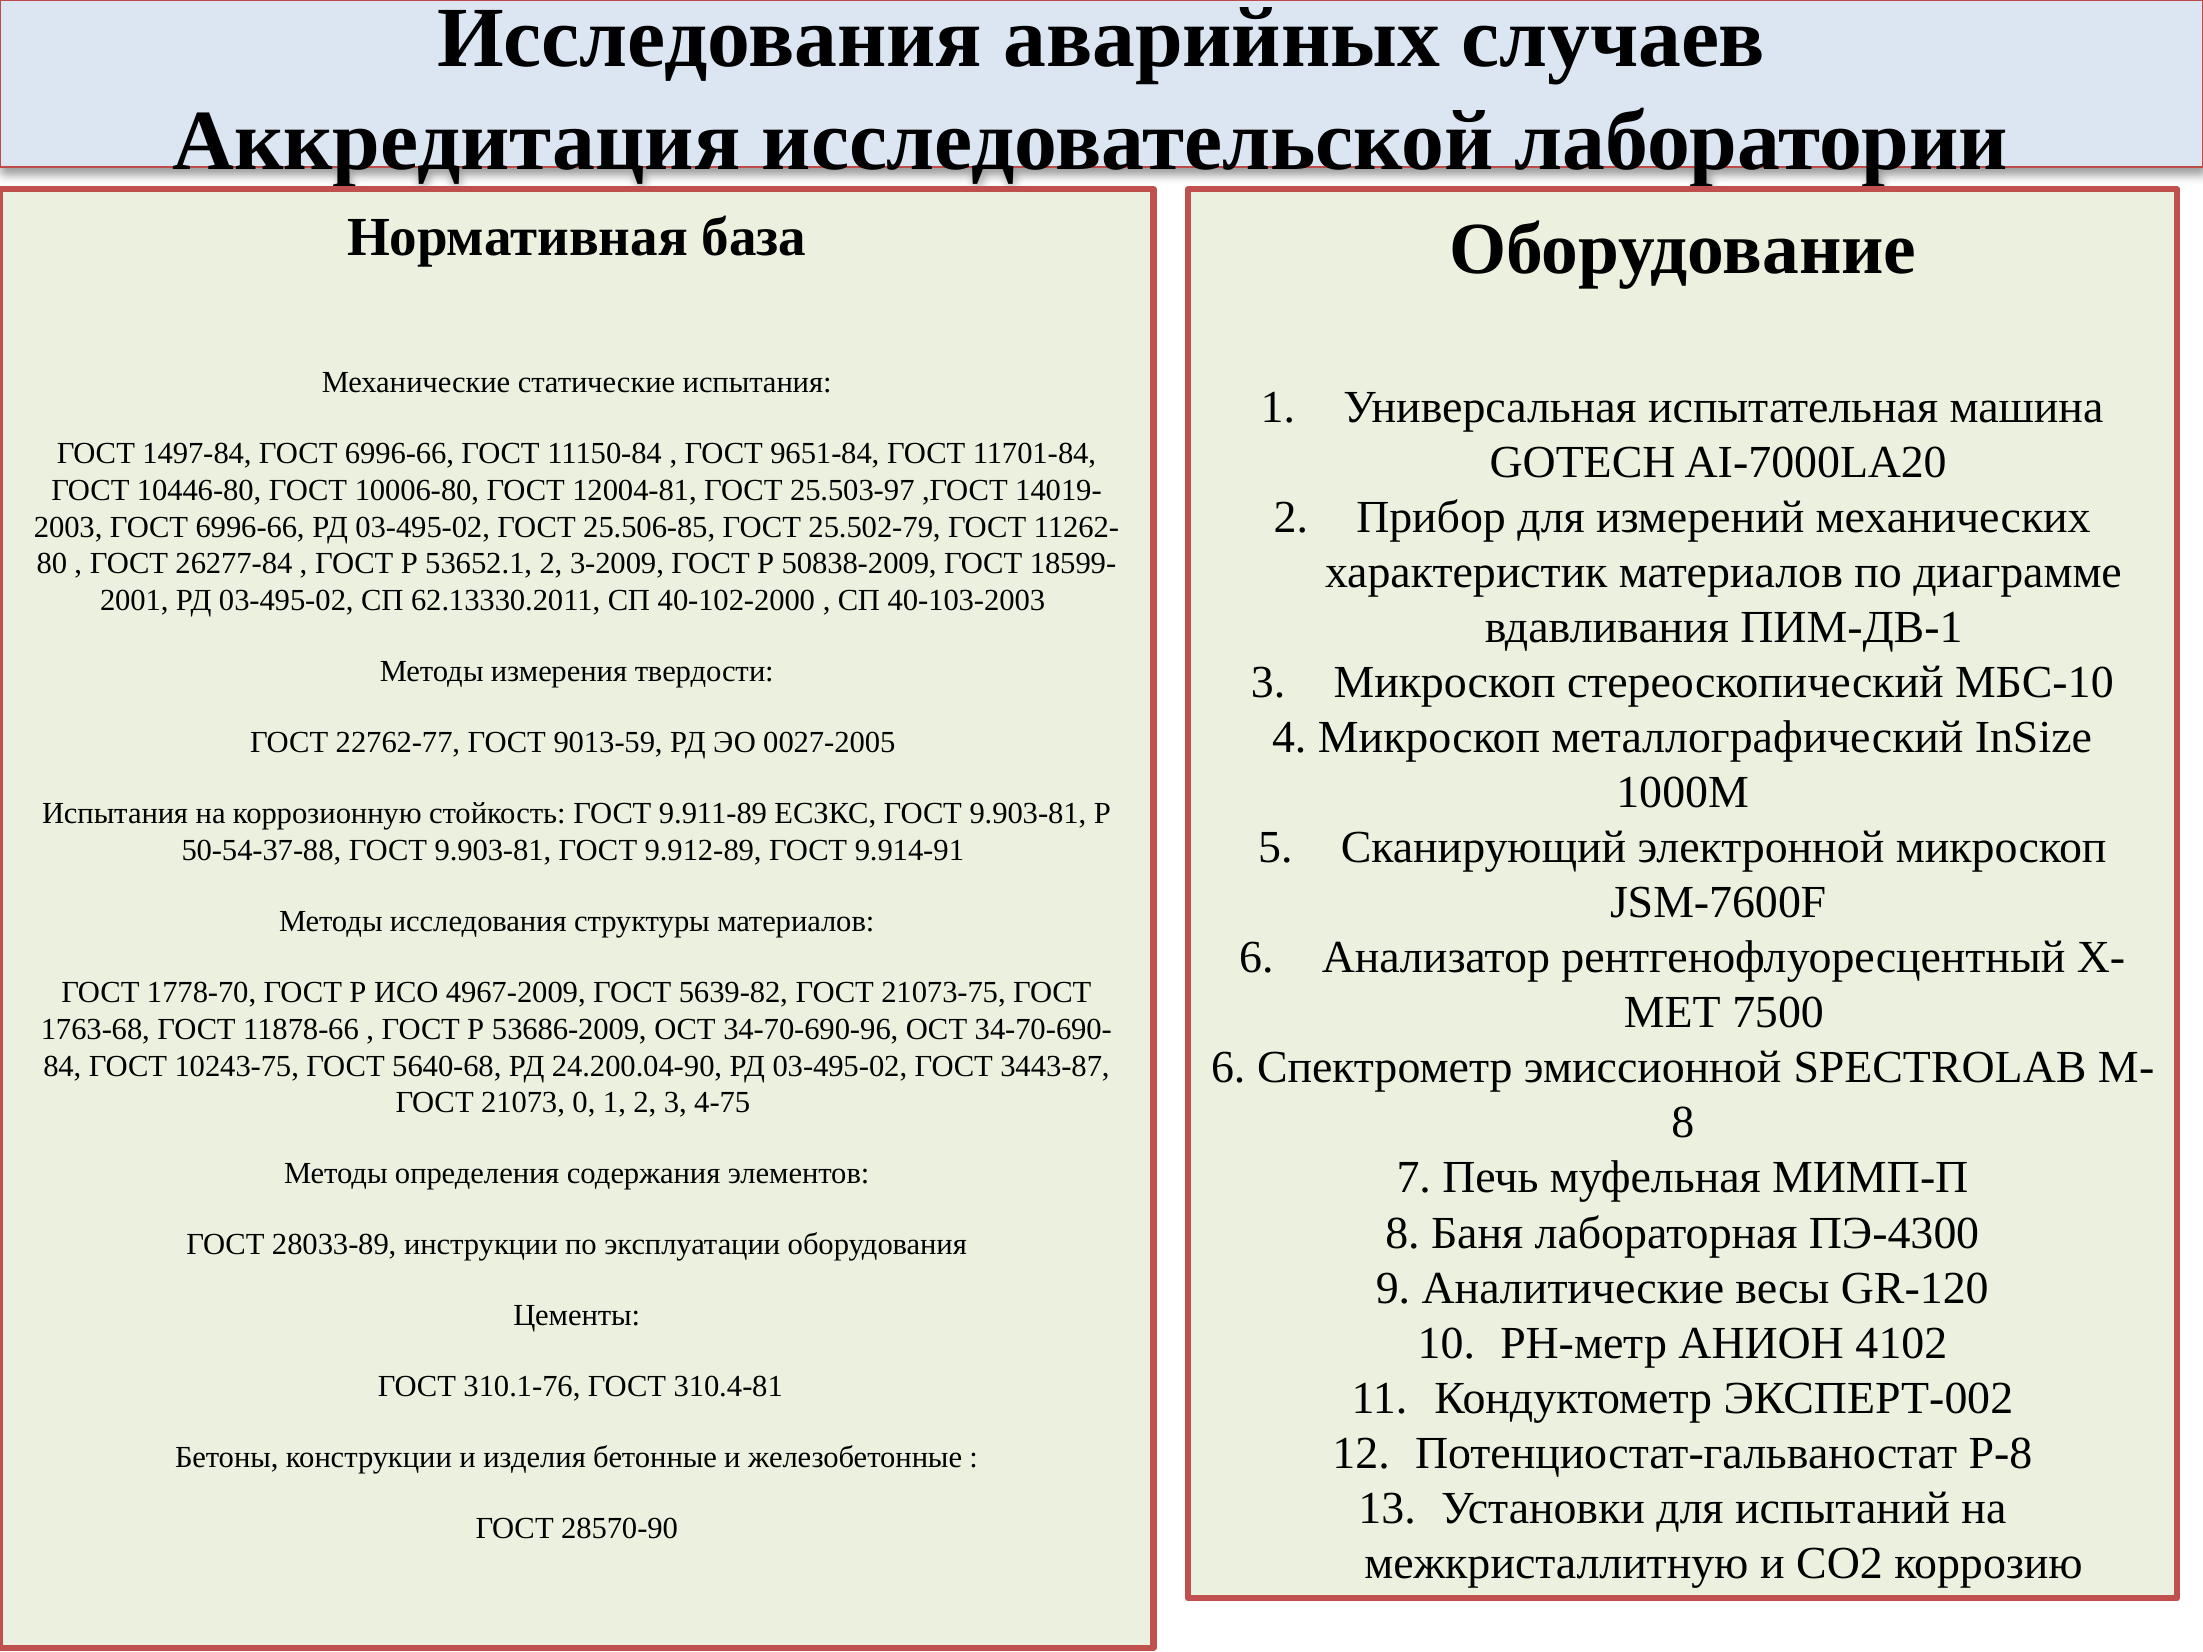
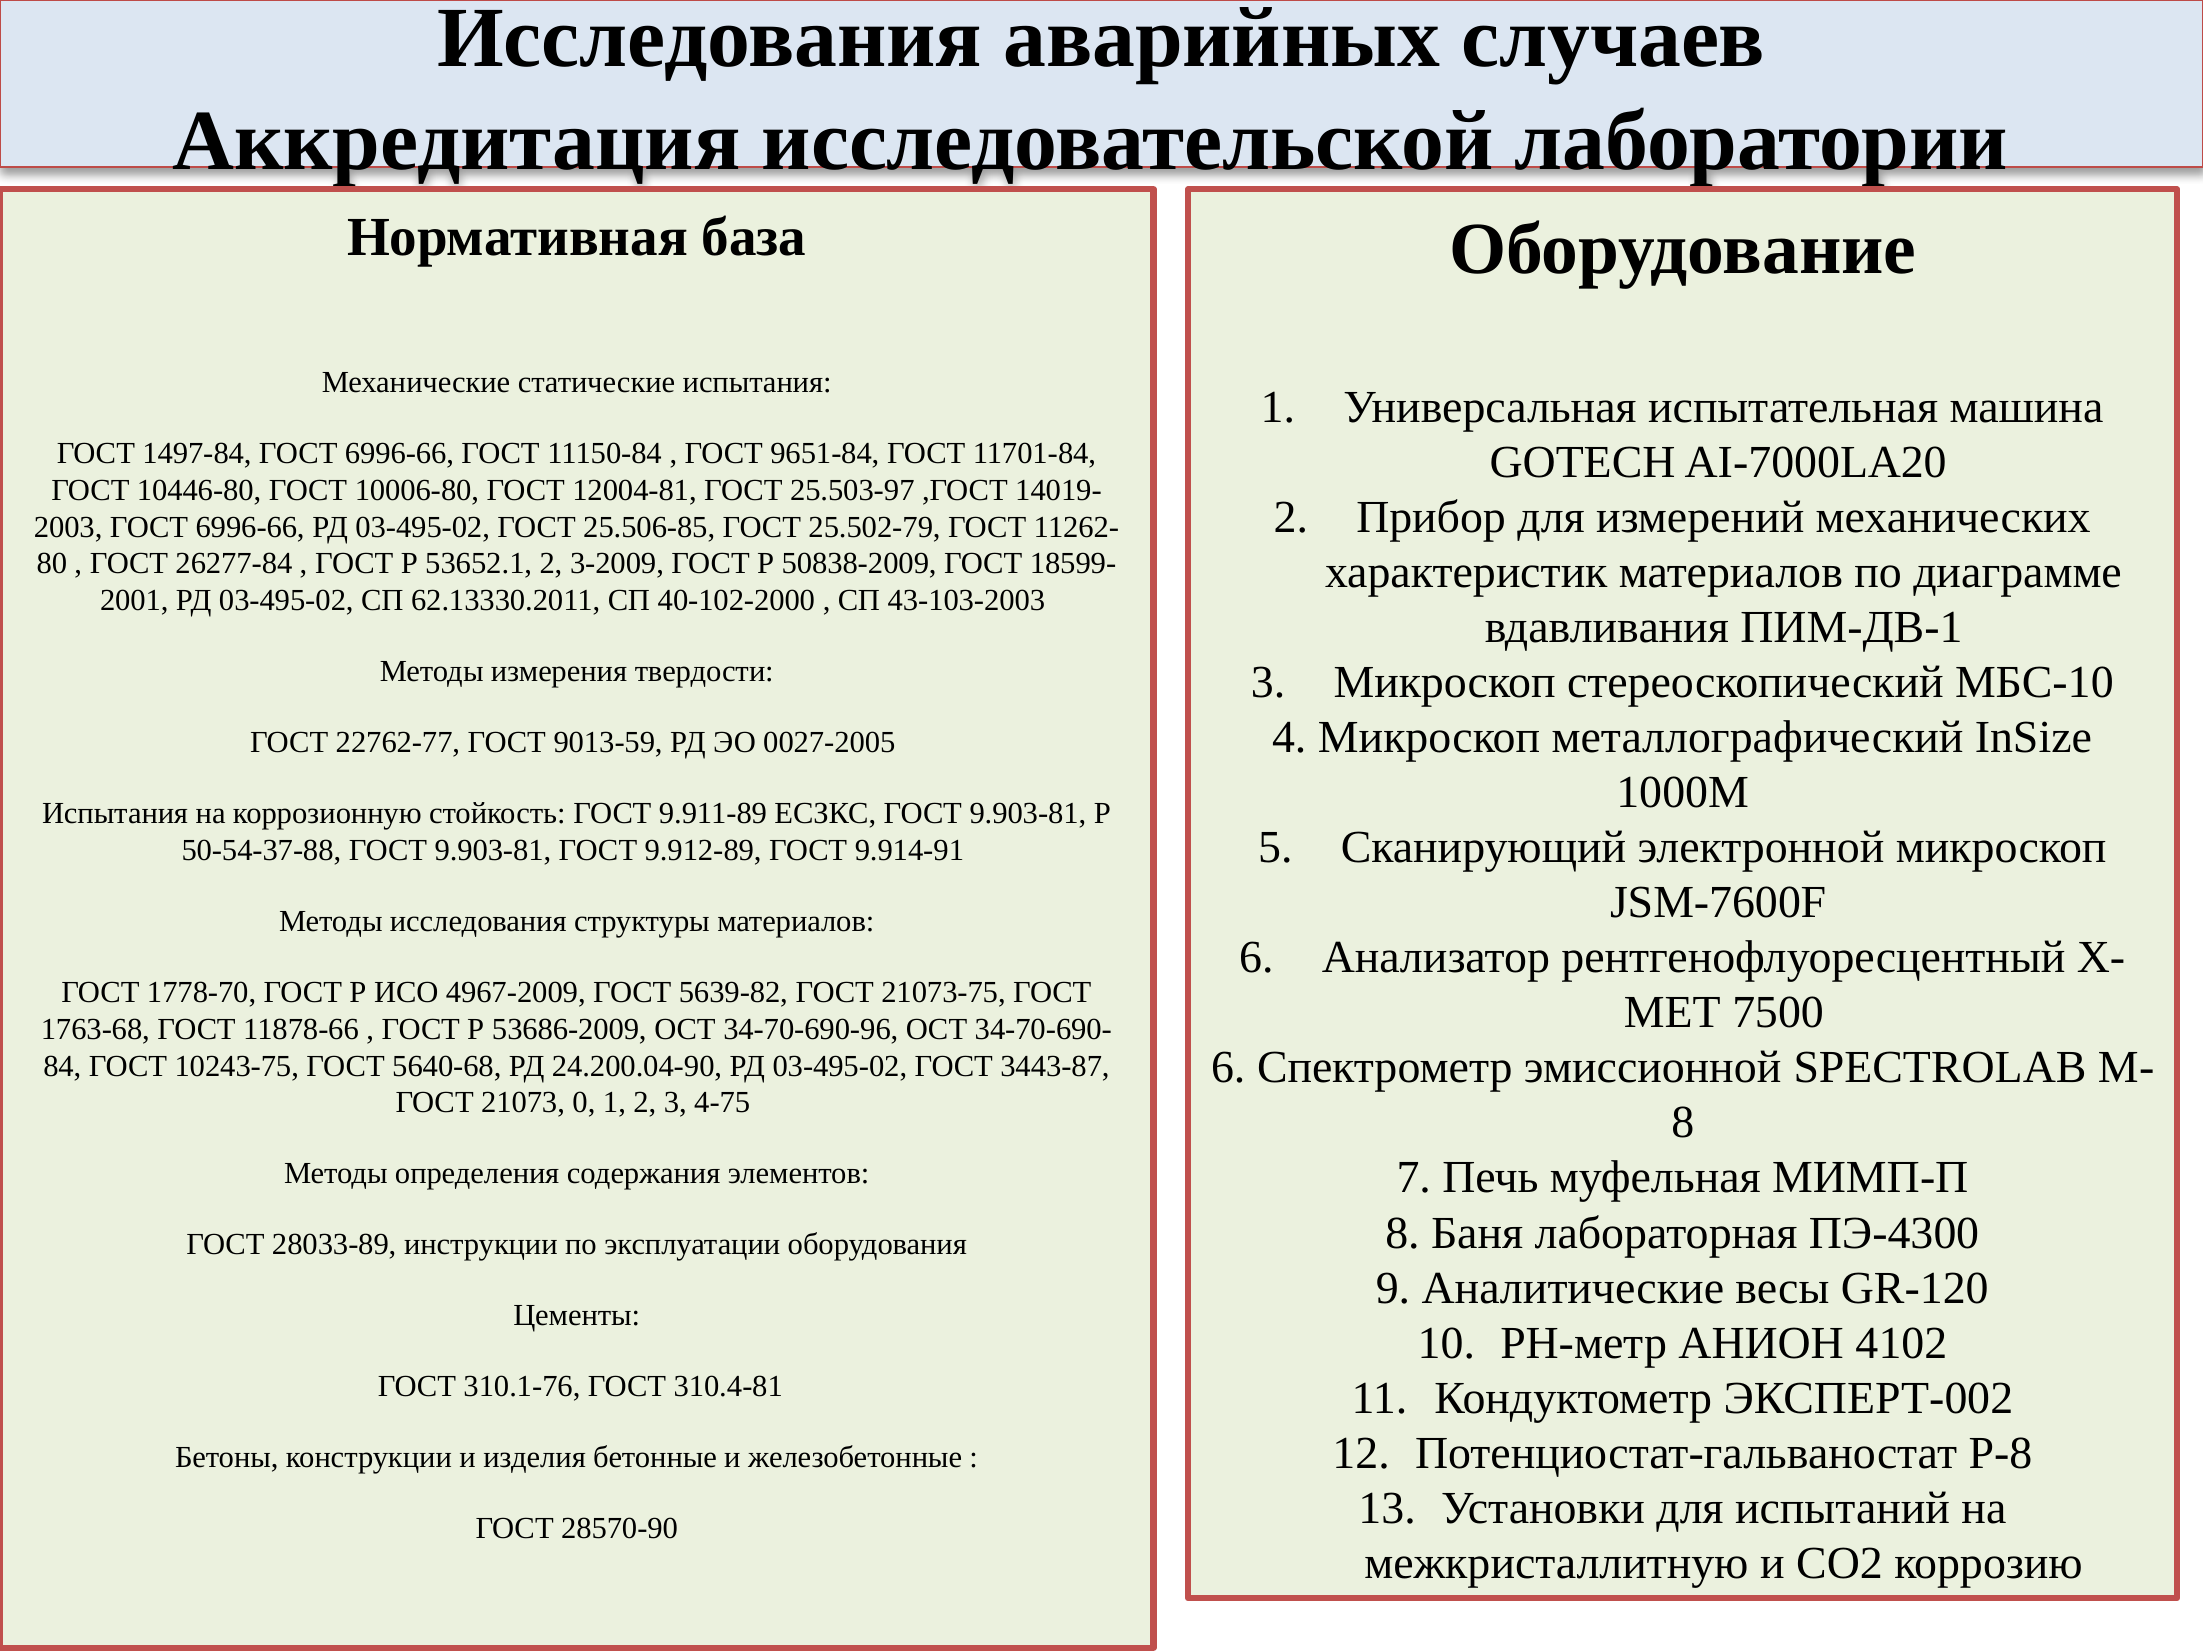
40-103-2003: 40-103-2003 -> 43-103-2003 (966, 601)
